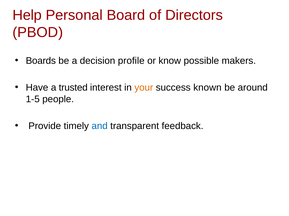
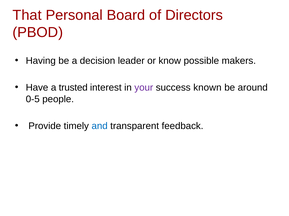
Help: Help -> That (27, 15)
Boards: Boards -> Having (41, 61)
profile: profile -> leader (131, 61)
your colour: orange -> purple (144, 88)
1-5: 1-5 -> 0-5 (33, 99)
